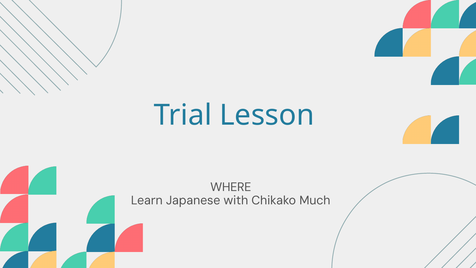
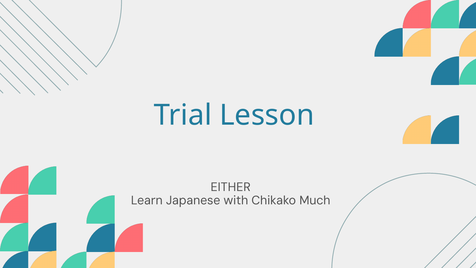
WHERE: WHERE -> EITHER (231, 187)
